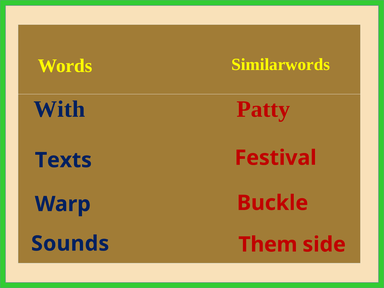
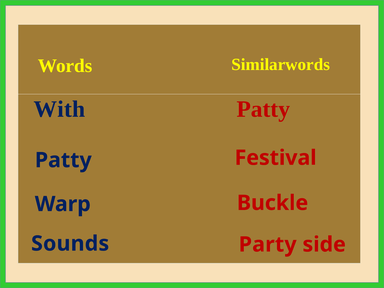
Texts: Texts -> Patty (63, 160)
Them: Them -> Party (268, 245)
